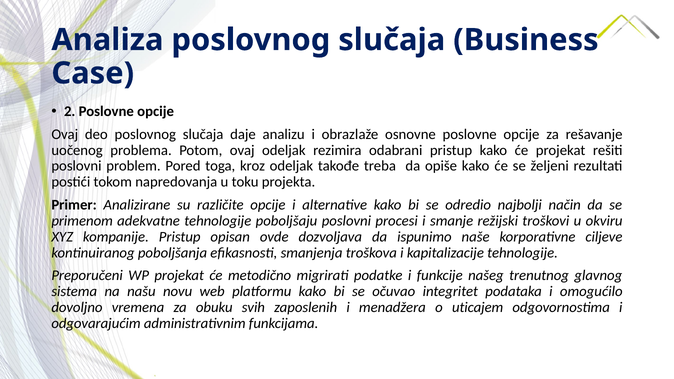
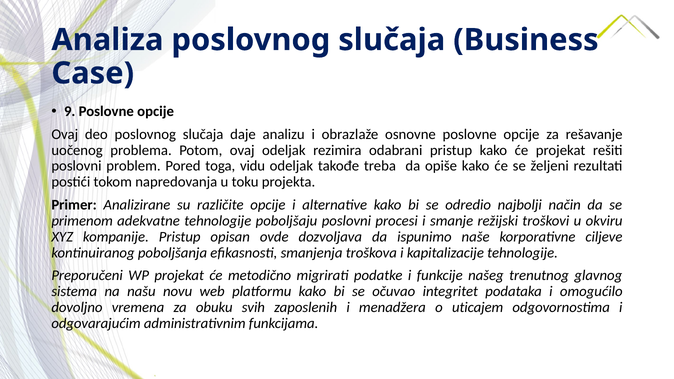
2: 2 -> 9 (70, 111)
kroz: kroz -> vidu (253, 166)
